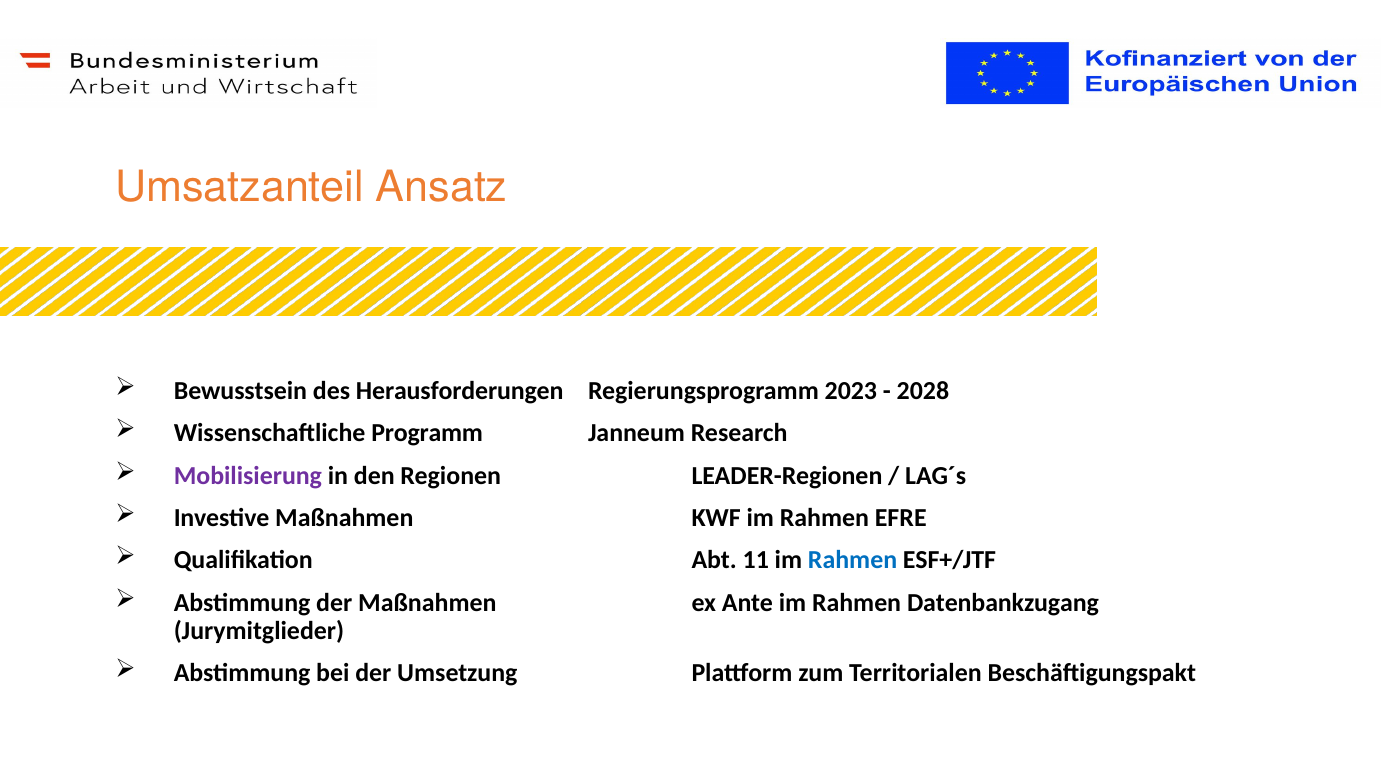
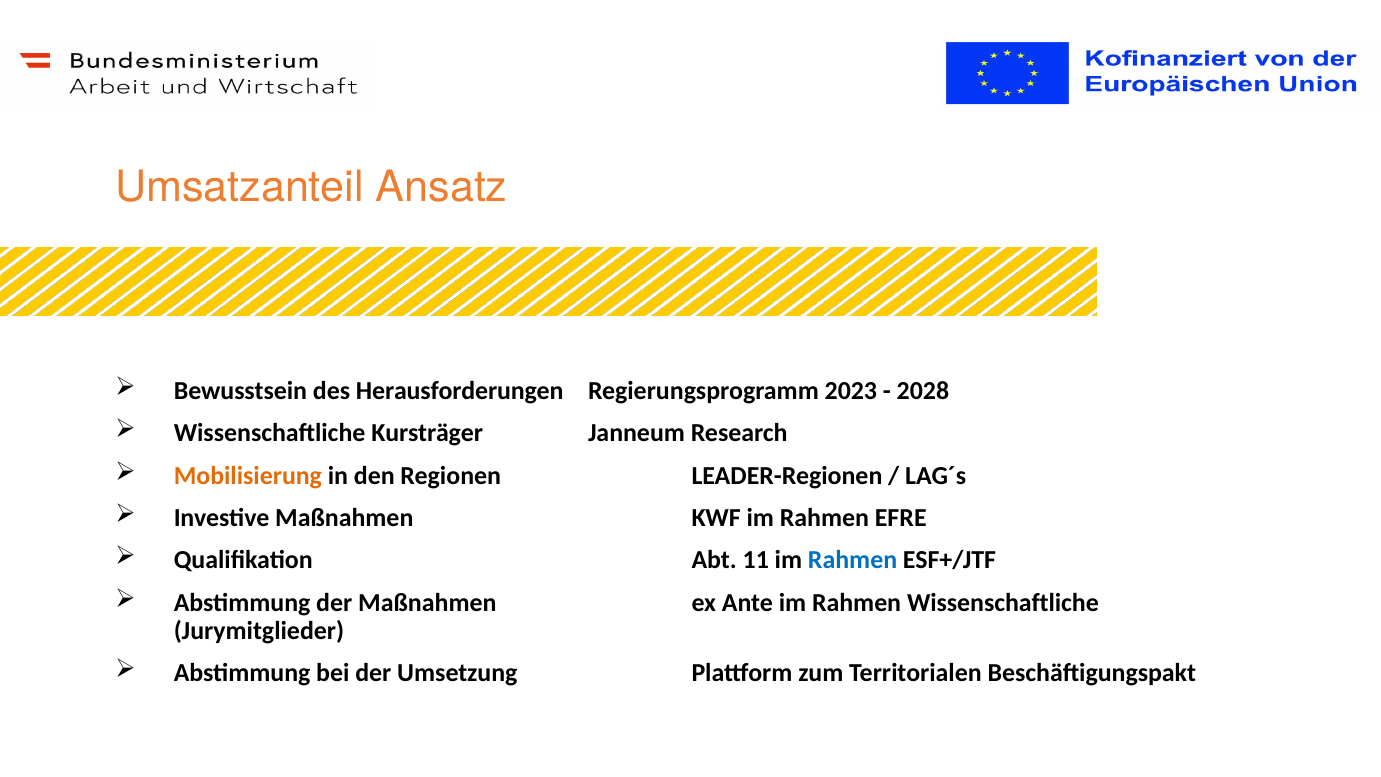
Programm: Programm -> Kursträger (427, 433)
Mobilisierung colour: purple -> orange (248, 475)
Rahmen Datenbankzugang: Datenbankzugang -> Wissenschaftliche (1003, 603)
